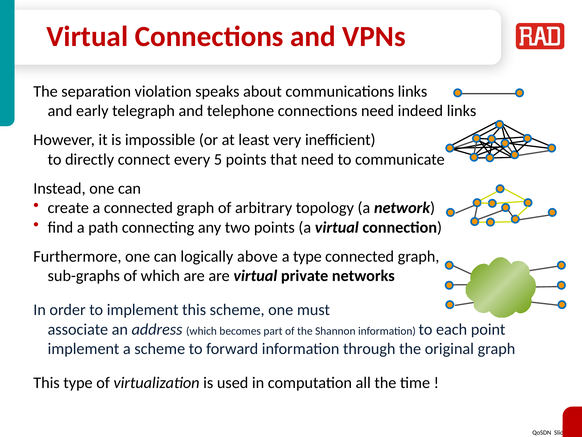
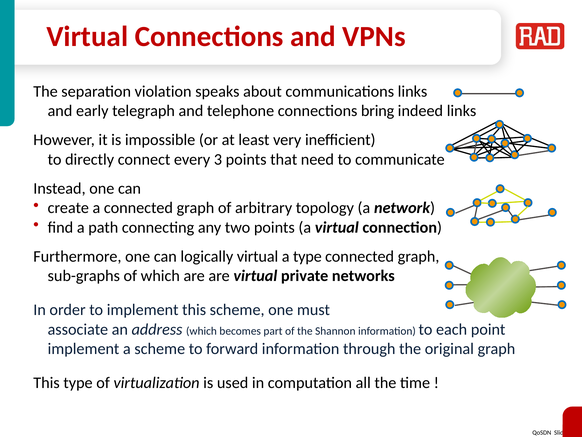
connections need: need -> bring (378, 111)
5: 5 -> 3 (218, 159)
logically above: above -> virtual (258, 256)
